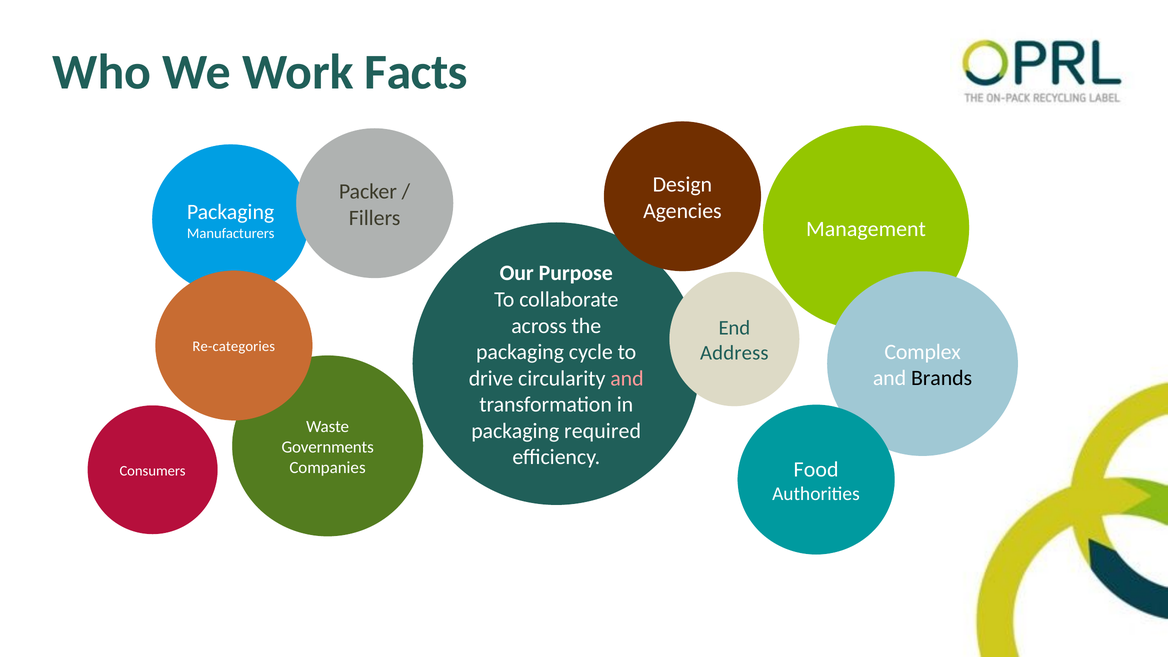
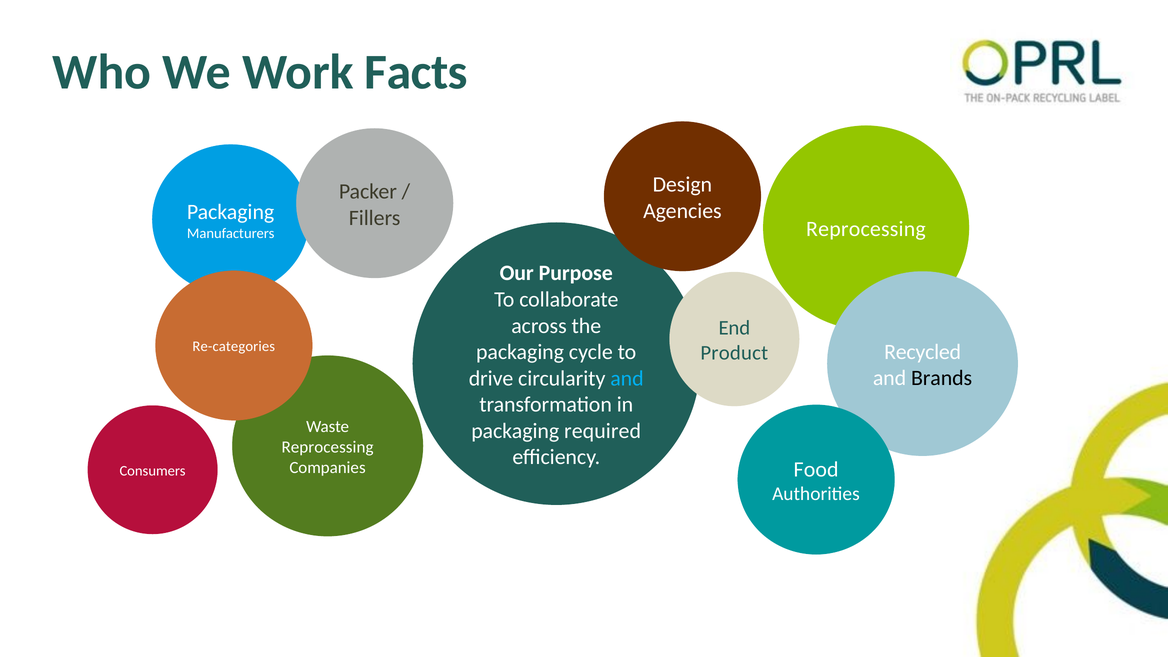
Management: Management -> Reprocessing (866, 229)
Complex: Complex -> Recycled (923, 352)
Address: Address -> Product (734, 353)
and colour: pink -> light blue (627, 378)
Governments: Governments -> Reprocessing (328, 447)
